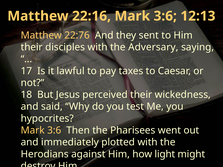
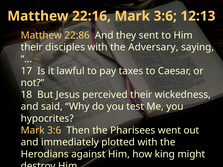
22:76: 22:76 -> 22:86 (77, 35)
light: light -> king (165, 154)
